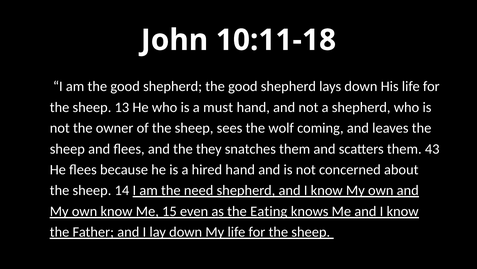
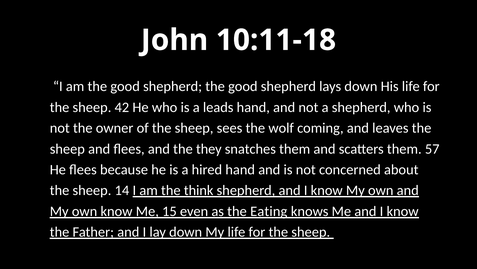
13: 13 -> 42 (122, 107)
must: must -> leads (218, 107)
43: 43 -> 57 (432, 149)
need: need -> think (199, 190)
